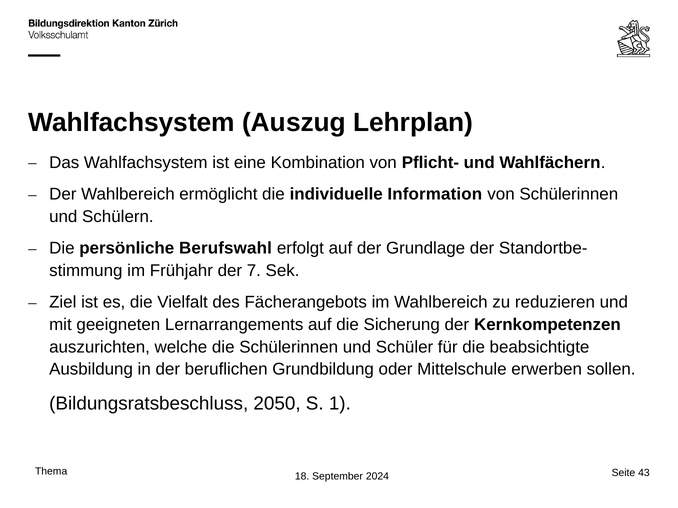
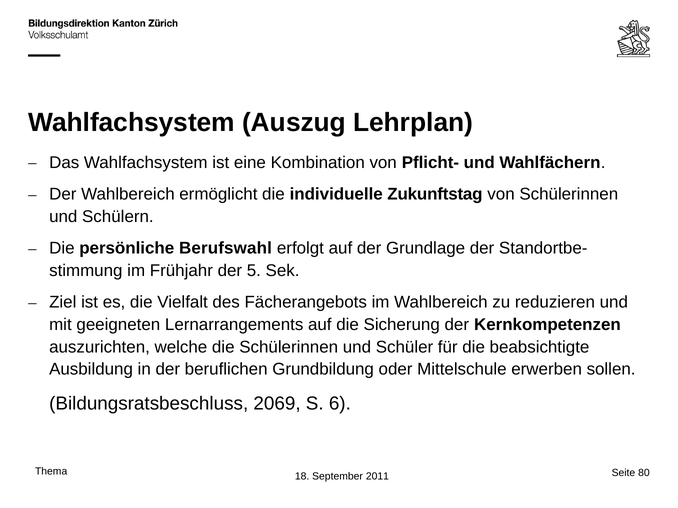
Information: Information -> Zukunftstag (435, 194)
7: 7 -> 5 (254, 271)
2050: 2050 -> 2069 (277, 404)
1: 1 -> 6 (340, 404)
43: 43 -> 80 (644, 473)
2024: 2024 -> 2011 (377, 477)
